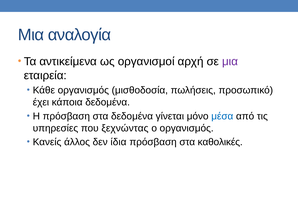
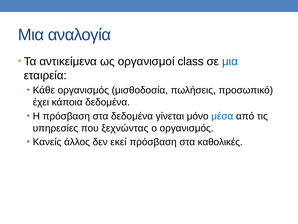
αρχή: αρχή -> class (191, 61)
μια colour: purple -> blue (230, 61)
ίδια: ίδια -> εκεί (118, 142)
